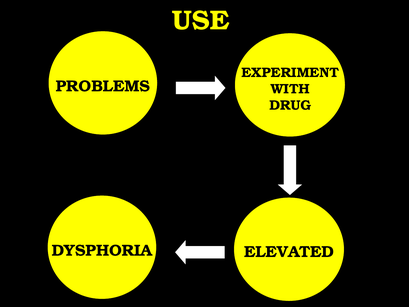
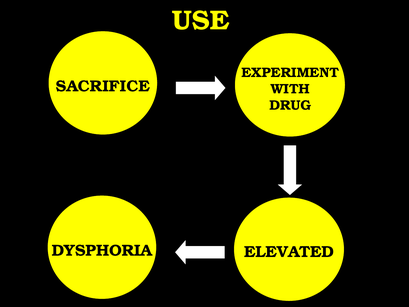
PROBLEMS: PROBLEMS -> SACRIFICE (103, 86)
